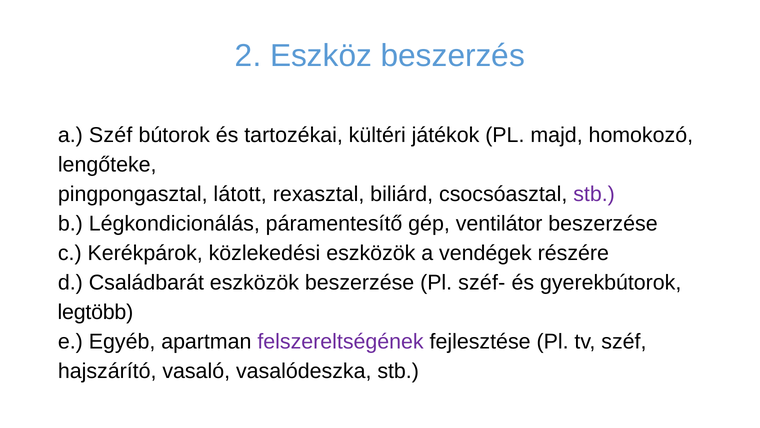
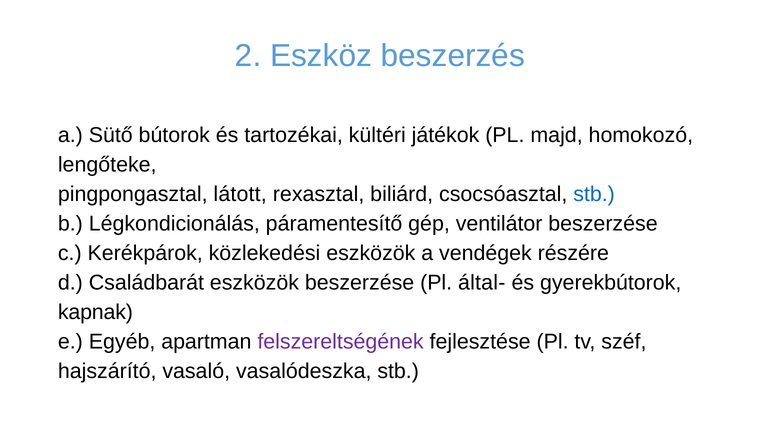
a Széf: Széf -> Sütő (111, 135)
stb colour: purple -> blue (594, 194)
széf-: széf- -> által- (482, 282)
legtöbb: legtöbb -> kapnak (95, 312)
